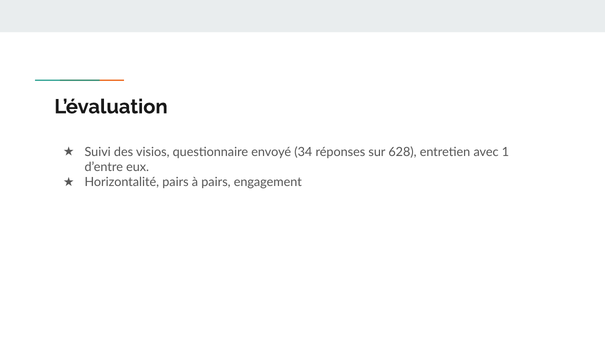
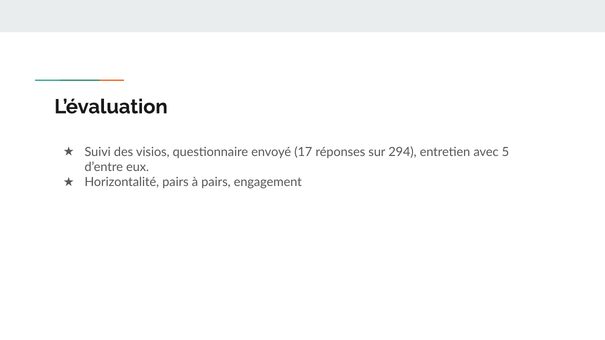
34: 34 -> 17 (303, 152)
628: 628 -> 294 (403, 152)
1: 1 -> 5 (505, 152)
